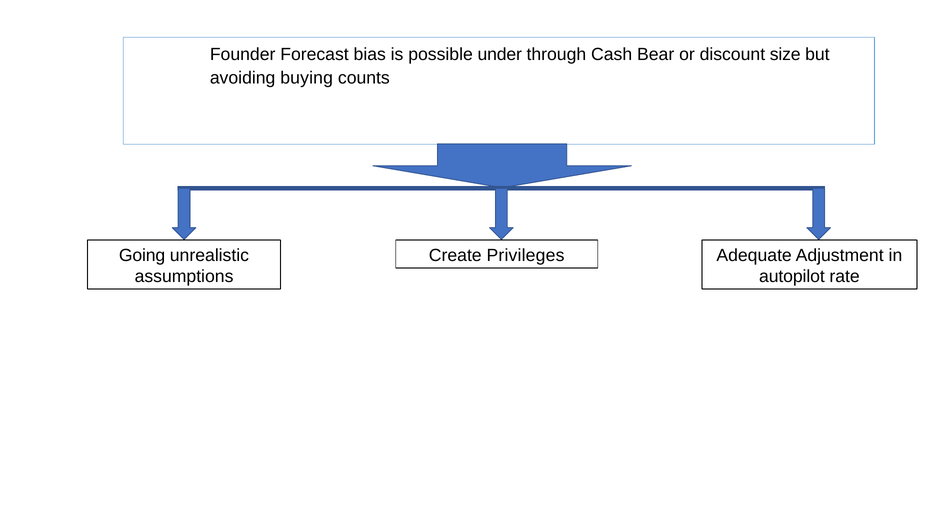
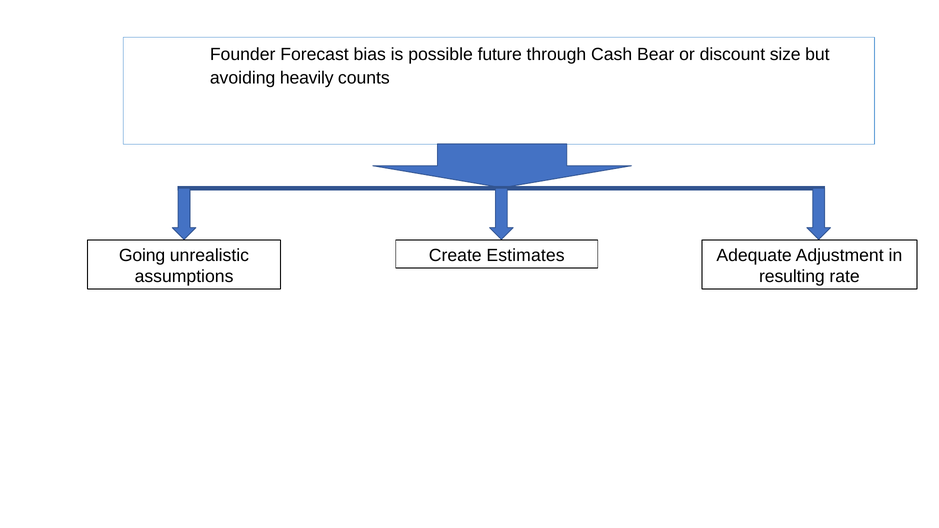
under: under -> future (500, 55)
buying: buying -> heavily (307, 78)
Privileges: Privileges -> Estimates (526, 255)
autopilot: autopilot -> resulting (792, 276)
